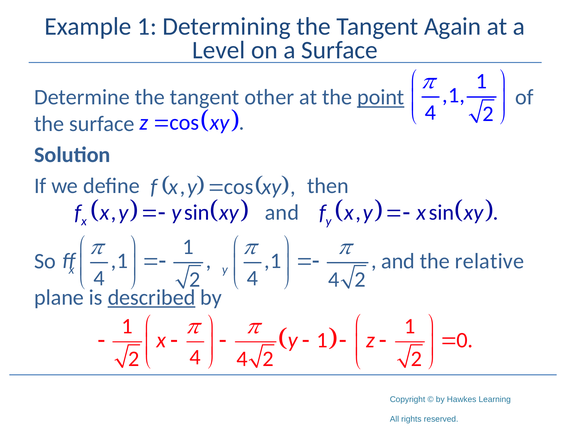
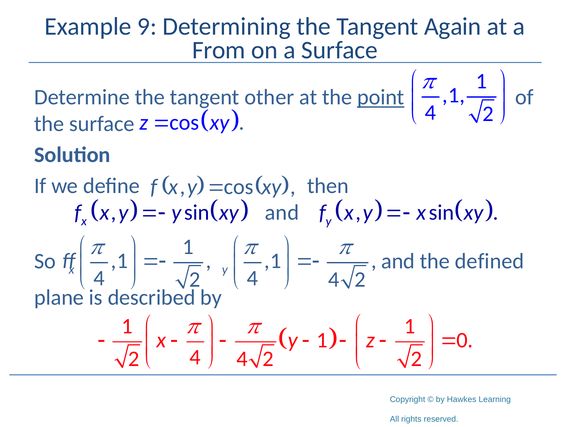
Example 1: 1 -> 9 (147, 26)
Level: Level -> From (219, 50)
relative: relative -> defined (490, 262)
described underline: present -> none (152, 298)
